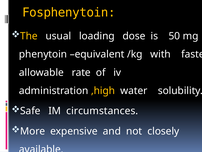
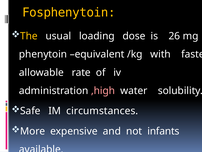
50: 50 -> 26 (174, 36)
,high colour: yellow -> pink (103, 90)
closely: closely -> infants (163, 131)
